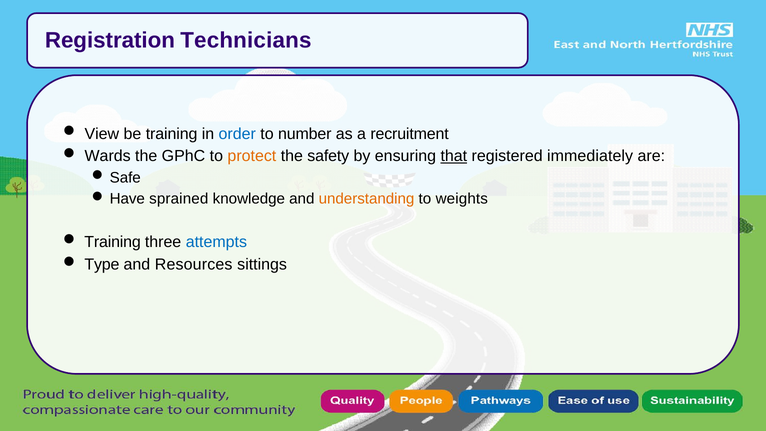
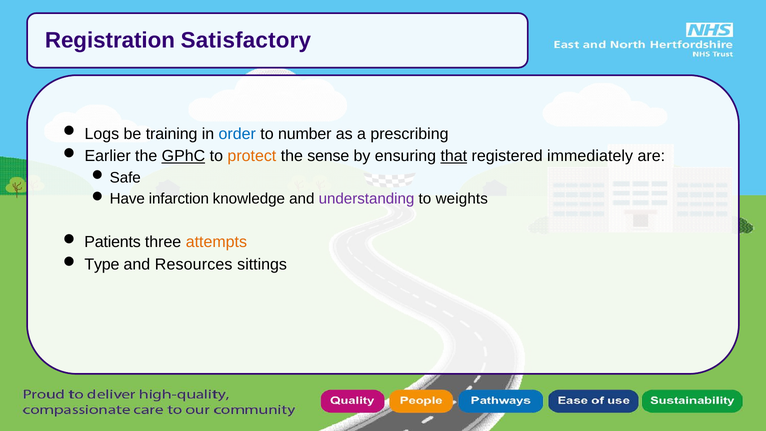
Technicians: Technicians -> Satisfactory (246, 40)
View: View -> Logs (102, 134)
recruitment: recruitment -> prescribing (409, 134)
Wards: Wards -> Earlier (108, 156)
GPhC underline: none -> present (183, 156)
safety: safety -> sense (328, 156)
sprained: sprained -> infarction (179, 199)
understanding colour: orange -> purple (367, 199)
Training: Training -> Patients (113, 242)
attempts colour: blue -> orange (216, 242)
